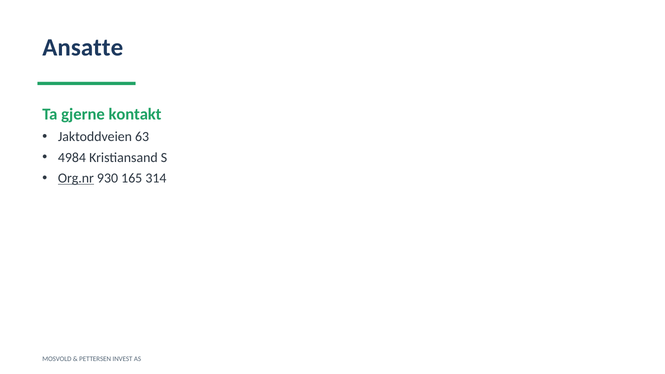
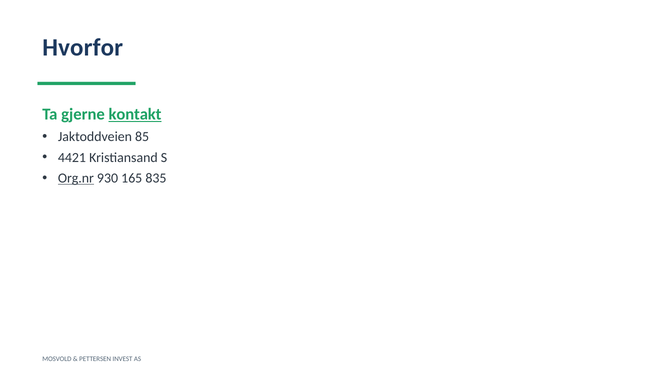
Ansatte: Ansatte -> Hvorfor (83, 47)
kontakt underline: none -> present (135, 114)
63: 63 -> 85 (142, 137)
4984: 4984 -> 4421 (72, 158)
314: 314 -> 835 (156, 178)
